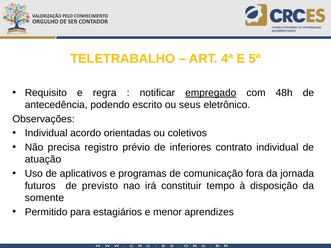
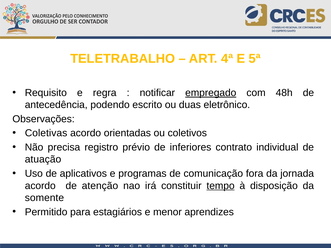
seus: seus -> duas (190, 105)
Individual: Individual -> Coletivas (46, 133)
futuros: futuros -> acordo (40, 186)
previsto: previsto -> atenção (100, 186)
tempo underline: none -> present (221, 186)
